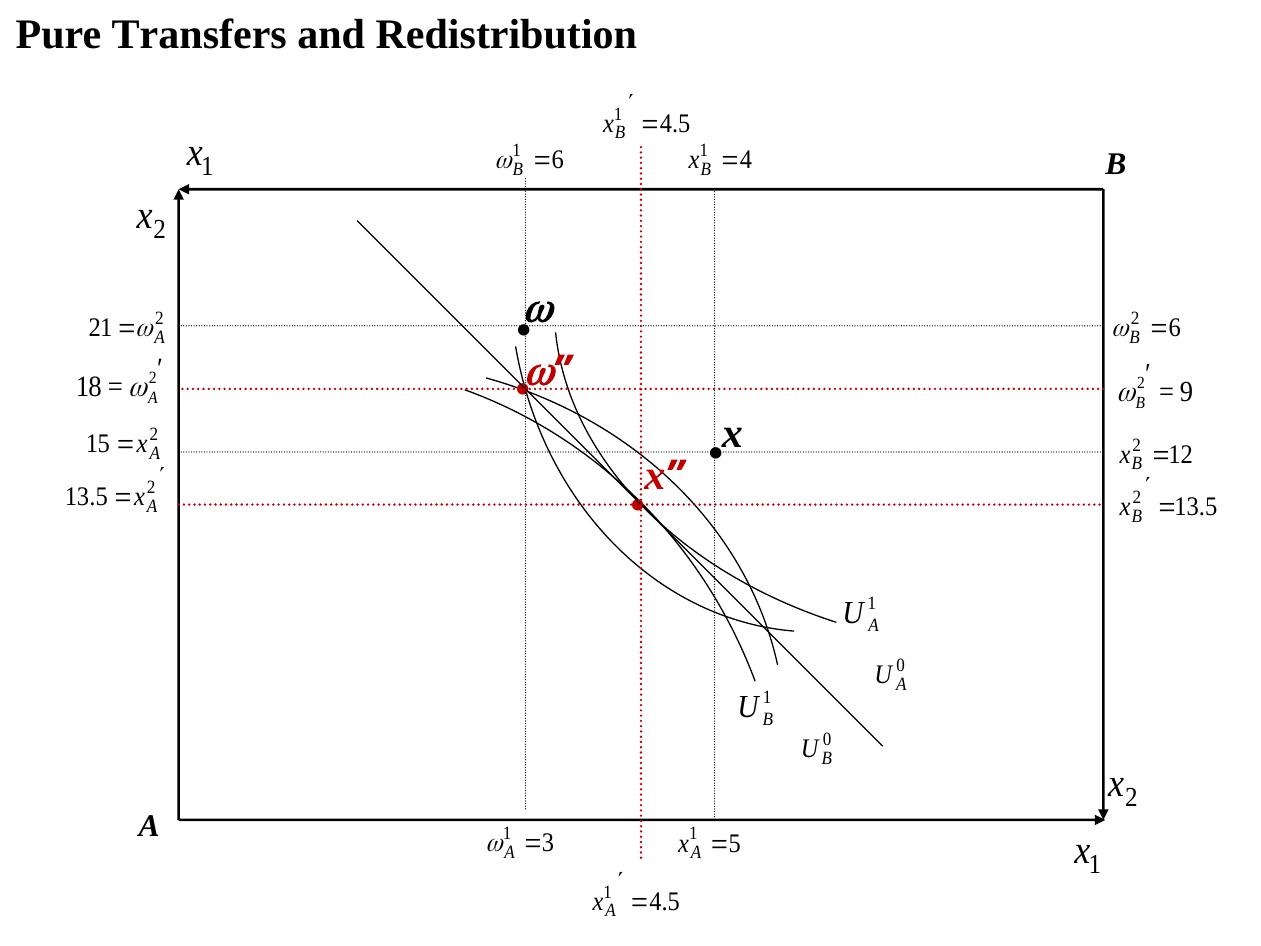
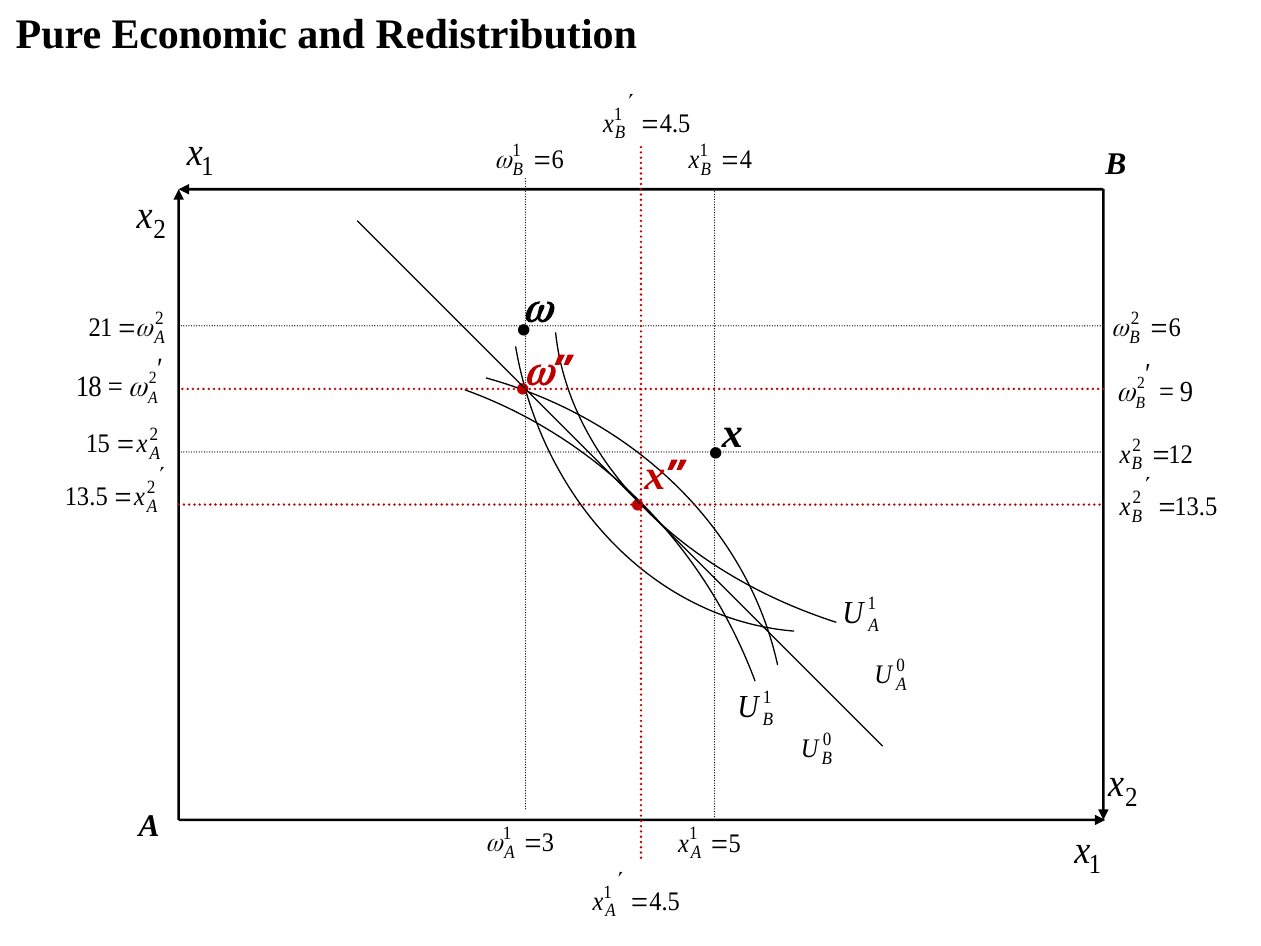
Transfers: Transfers -> Economic (199, 34)
